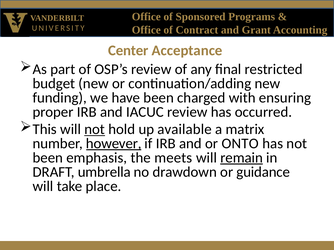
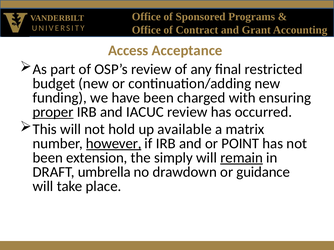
Center: Center -> Access (128, 51)
proper underline: none -> present (53, 112)
not underline: present -> none (95, 129)
ONTO: ONTO -> POINT (240, 144)
emphasis: emphasis -> extension (97, 158)
meets: meets -> simply (173, 158)
